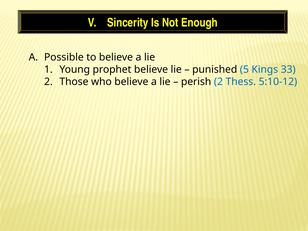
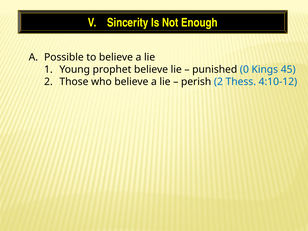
5: 5 -> 0 (244, 69)
33: 33 -> 45 (288, 69)
5:10-12: 5:10-12 -> 4:10-12 (278, 82)
